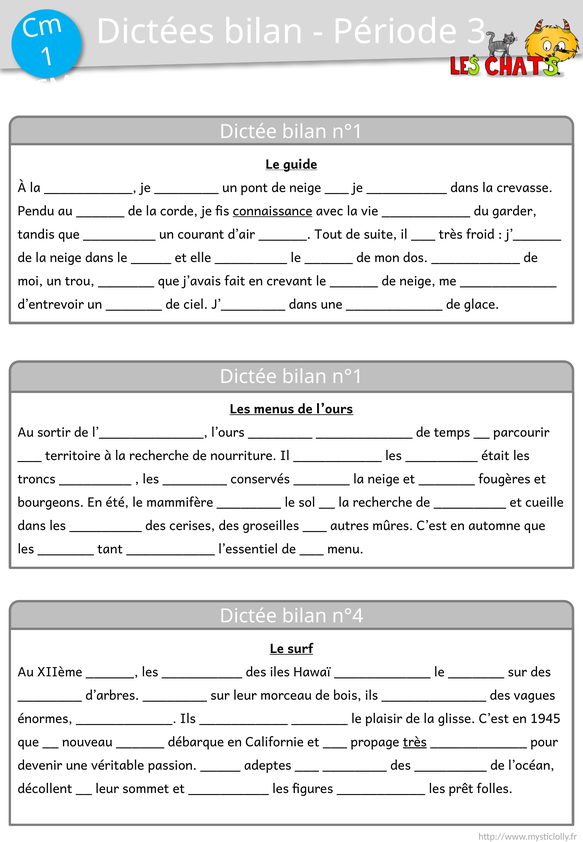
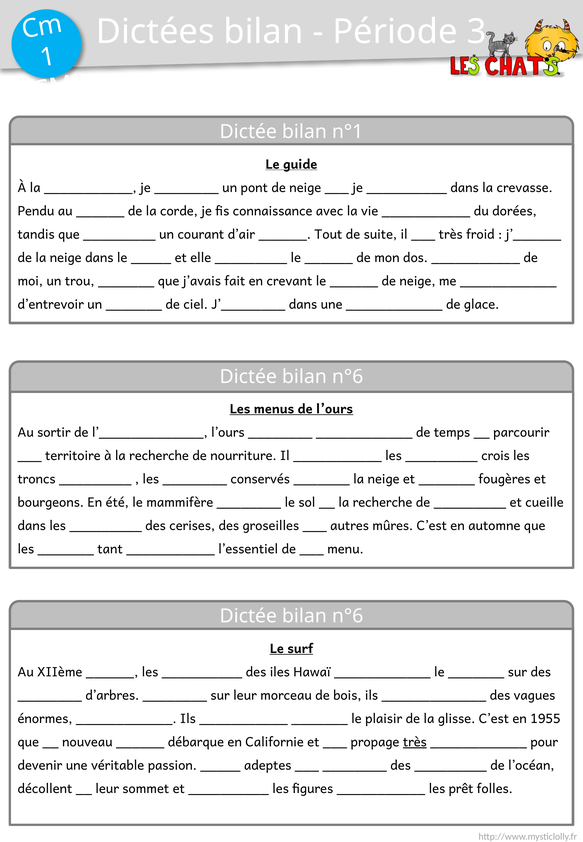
connaissance underline: present -> none (273, 211)
garder: garder -> dorées (514, 211)
n°1: n°1 -> n°6 (348, 377)
était: était -> crois (495, 456)
n°4: n°4 -> n°6 (348, 616)
1945: 1945 -> 1955 (545, 719)
